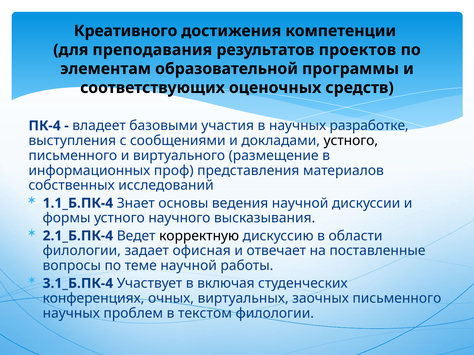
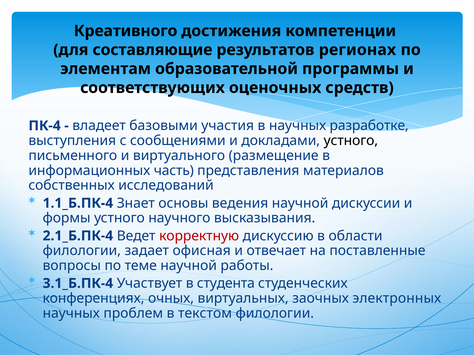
преподавания: преподавания -> составляющие (152, 50)
проектов: проектов -> регионах (357, 50)
проф: проф -> часть (174, 171)
корректную colour: black -> red (199, 236)
включая: включая -> студента (226, 284)
заочных письменного: письменного -> электронных (397, 299)
